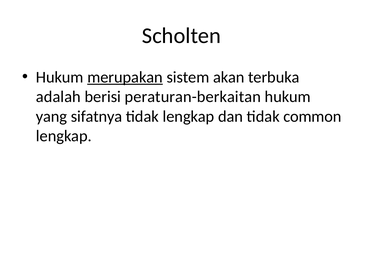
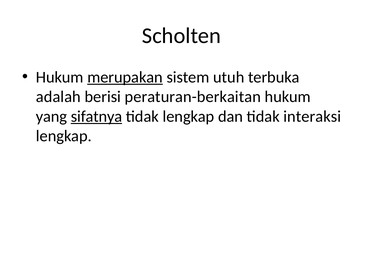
akan: akan -> utuh (229, 77)
sifatnya underline: none -> present (97, 116)
common: common -> interaksi (312, 116)
